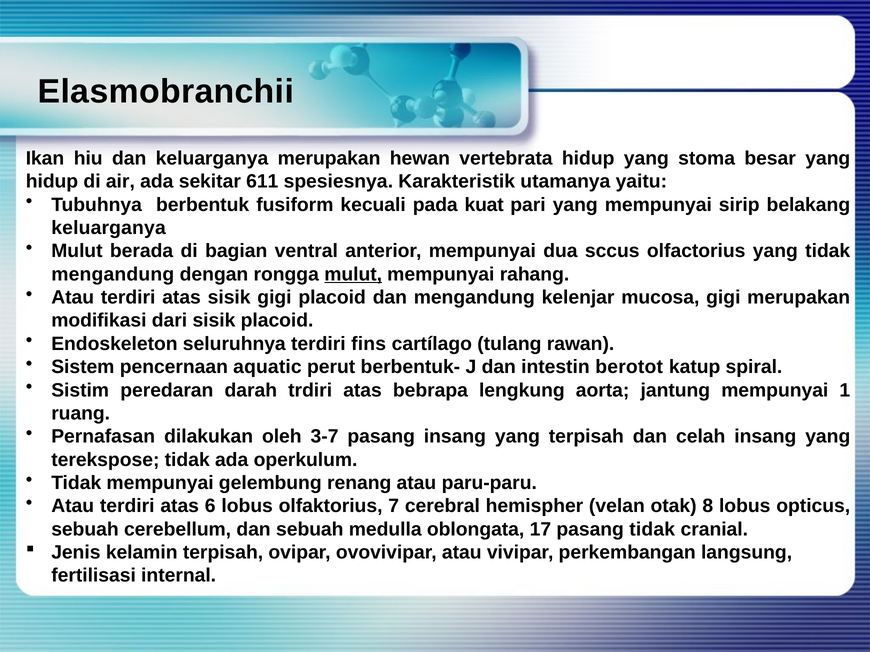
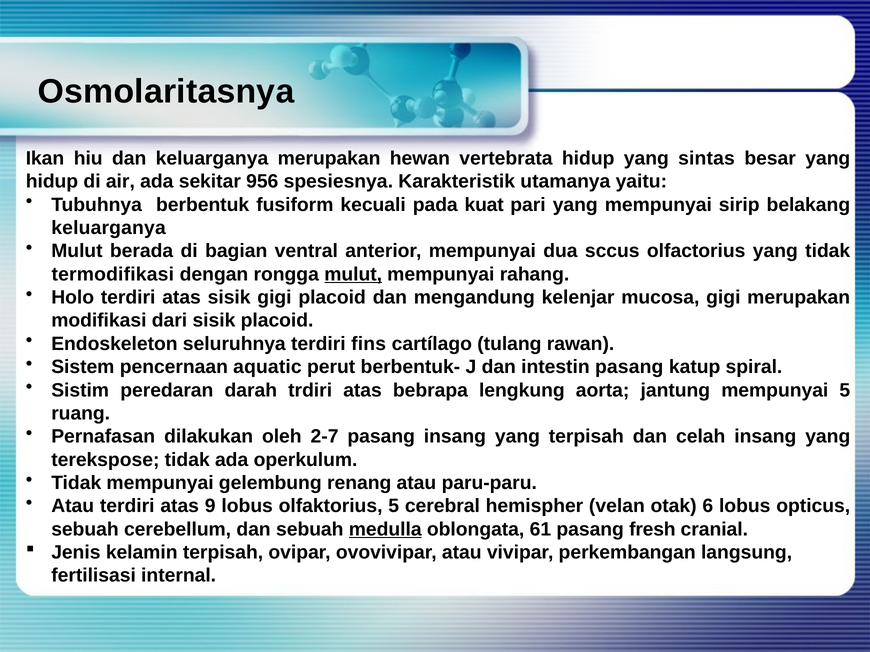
Elasmobranchii: Elasmobranchii -> Osmolaritasnya (166, 92)
stoma: stoma -> sintas (707, 159)
611: 611 -> 956 (262, 182)
mengandung: mengandung -> termodifikasi (113, 274)
Atau: Atau -> Holo (73, 298)
intestin berotot: berotot -> pasang (629, 367)
mempunyai 1: 1 -> 5 (845, 390)
3-7: 3-7 -> 2-7 (325, 437)
6: 6 -> 9 (210, 506)
olfaktorius 7: 7 -> 5 (394, 506)
8: 8 -> 6 (708, 506)
medulla underline: none -> present (385, 530)
17: 17 -> 61 (540, 530)
pasang tidak: tidak -> fresh (652, 530)
